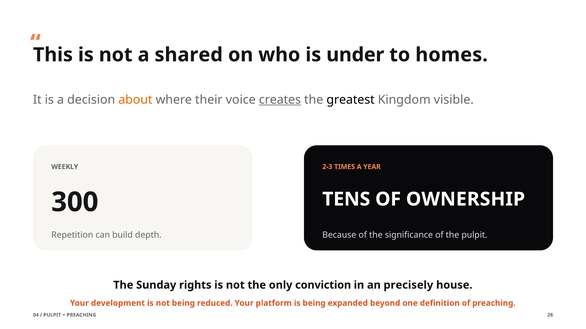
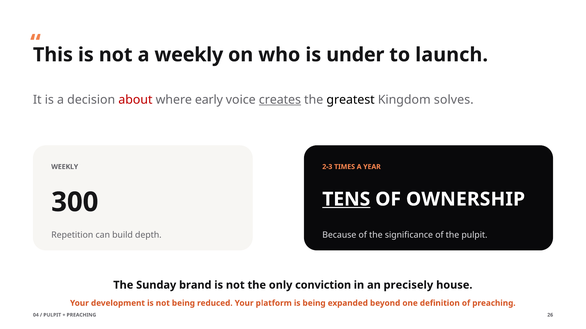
a shared: shared -> weekly (189, 55)
homes: homes -> launch (452, 55)
about colour: orange -> red (135, 100)
their: their -> early (209, 100)
visible: visible -> solves (454, 100)
TENS underline: none -> present (346, 200)
rights: rights -> brand (195, 286)
